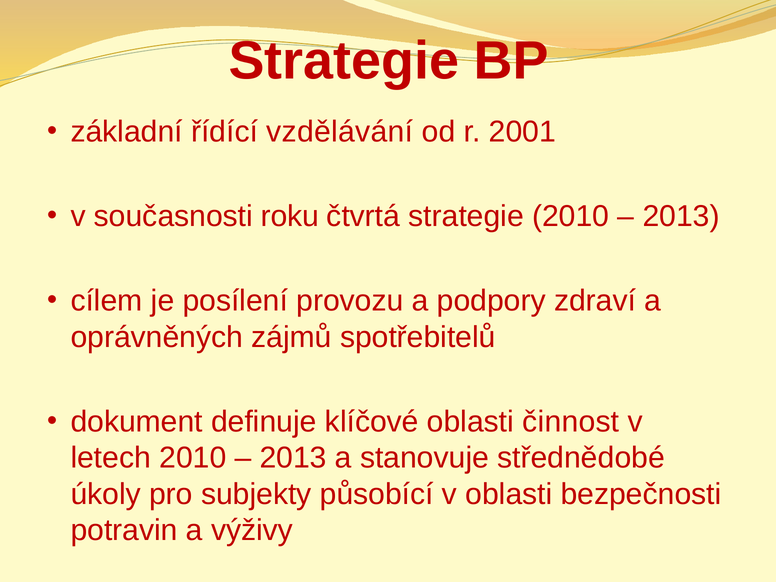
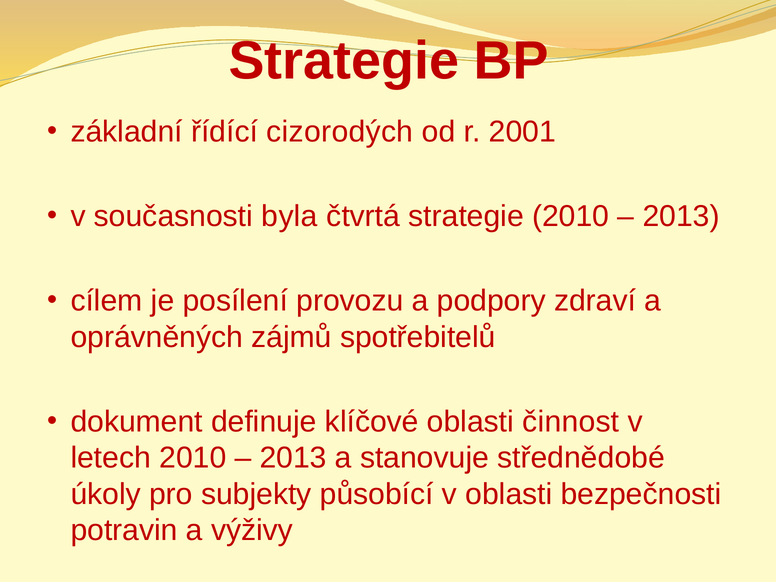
vzdělávání: vzdělávání -> cizorodých (340, 132)
roku: roku -> byla (290, 216)
